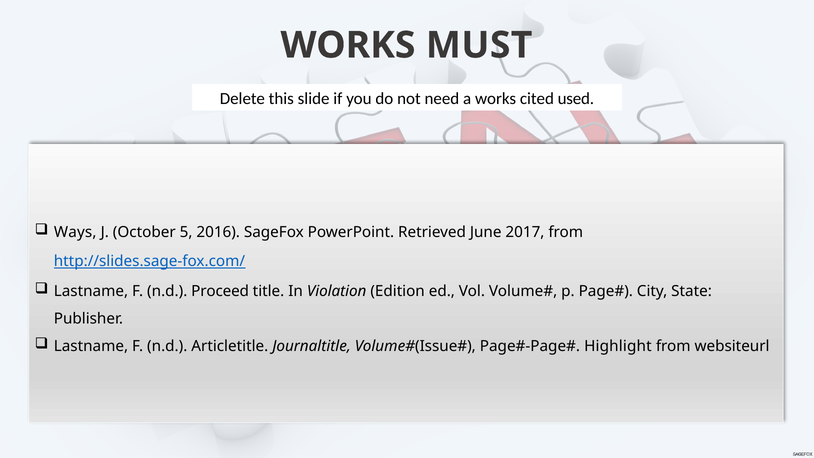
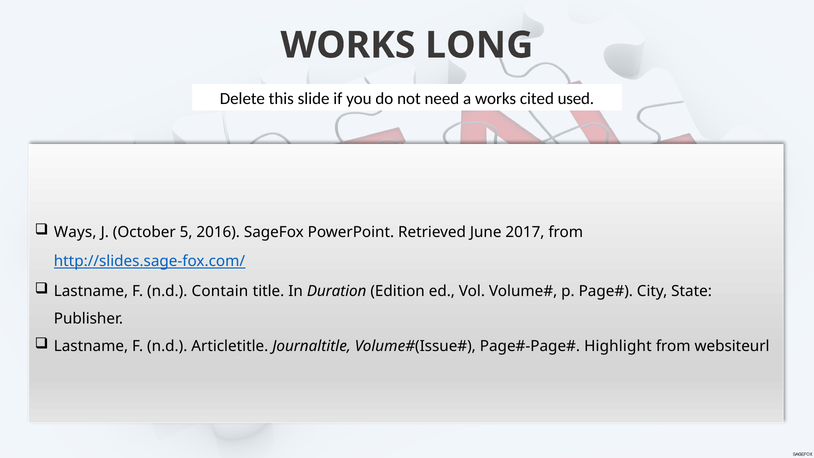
MUST: MUST -> LONG (479, 45)
Proceed: Proceed -> Contain (220, 291)
Violation: Violation -> Duration (337, 291)
